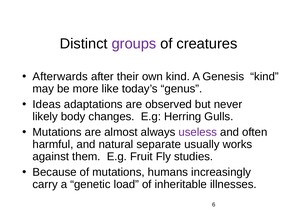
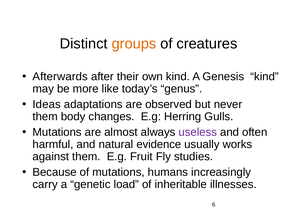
groups colour: purple -> orange (134, 44)
likely: likely -> them (45, 117)
separate: separate -> evidence (159, 144)
